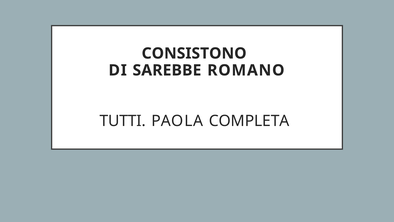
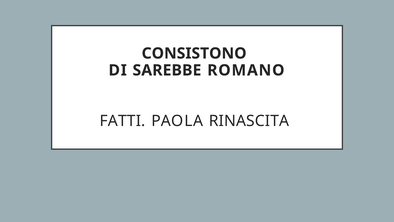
TUTTI: TUTTI -> FATTI (123, 121)
COMPLETA: COMPLETA -> RINASCITA (249, 121)
